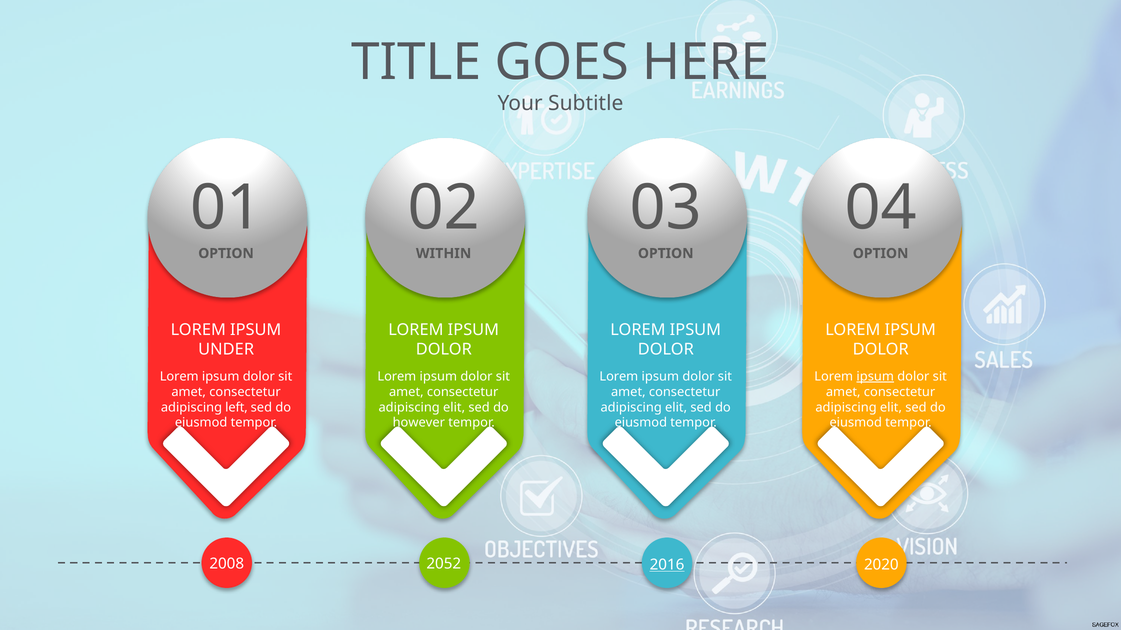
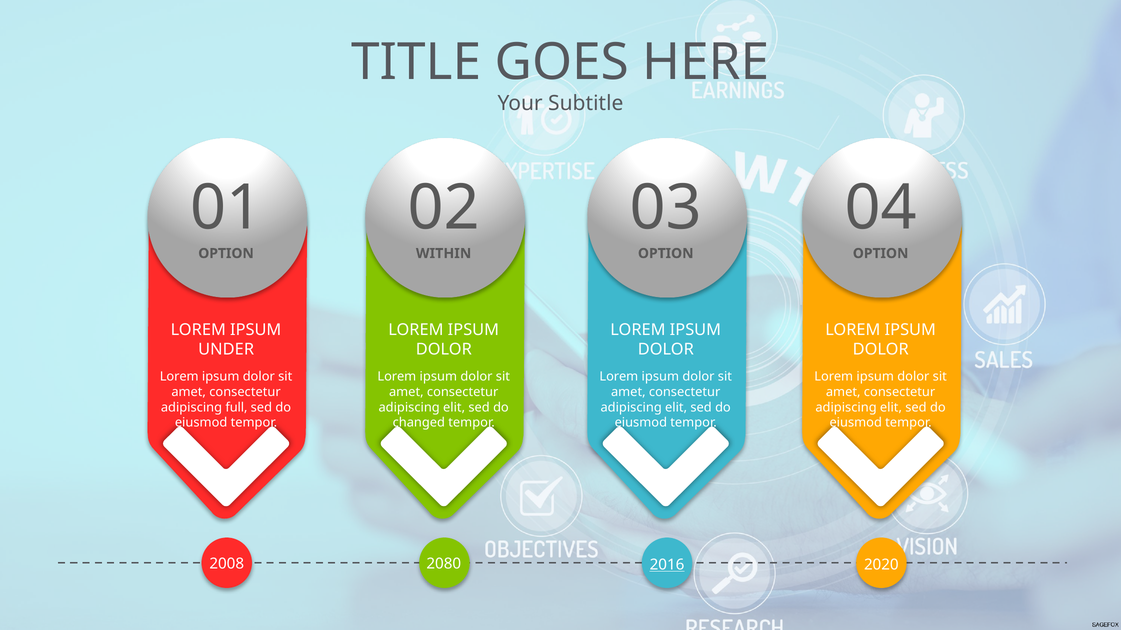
ipsum underline: present -> none (875, 377)
left: left -> full (236, 408)
however: however -> changed (419, 423)
2052: 2052 -> 2080 (444, 564)
